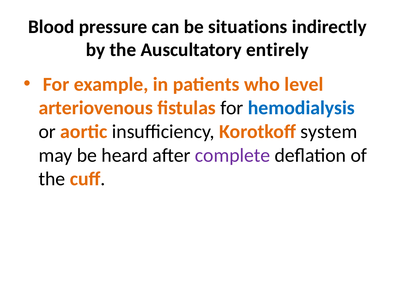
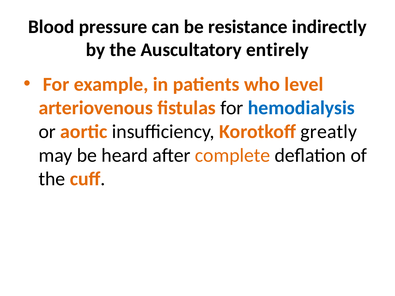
situations: situations -> resistance (248, 27)
system: system -> greatly (329, 132)
complete colour: purple -> orange (233, 155)
